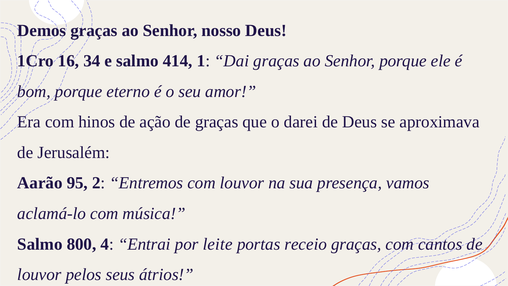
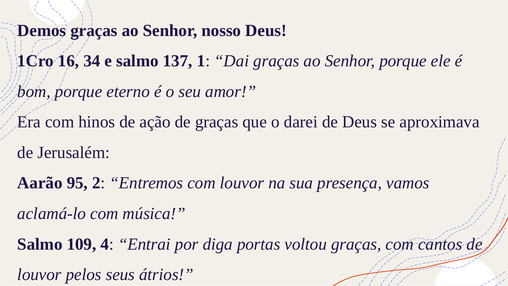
414: 414 -> 137 (178, 61)
800: 800 -> 109 (82, 244)
leite: leite -> diga (218, 244)
receio: receio -> voltou (306, 244)
